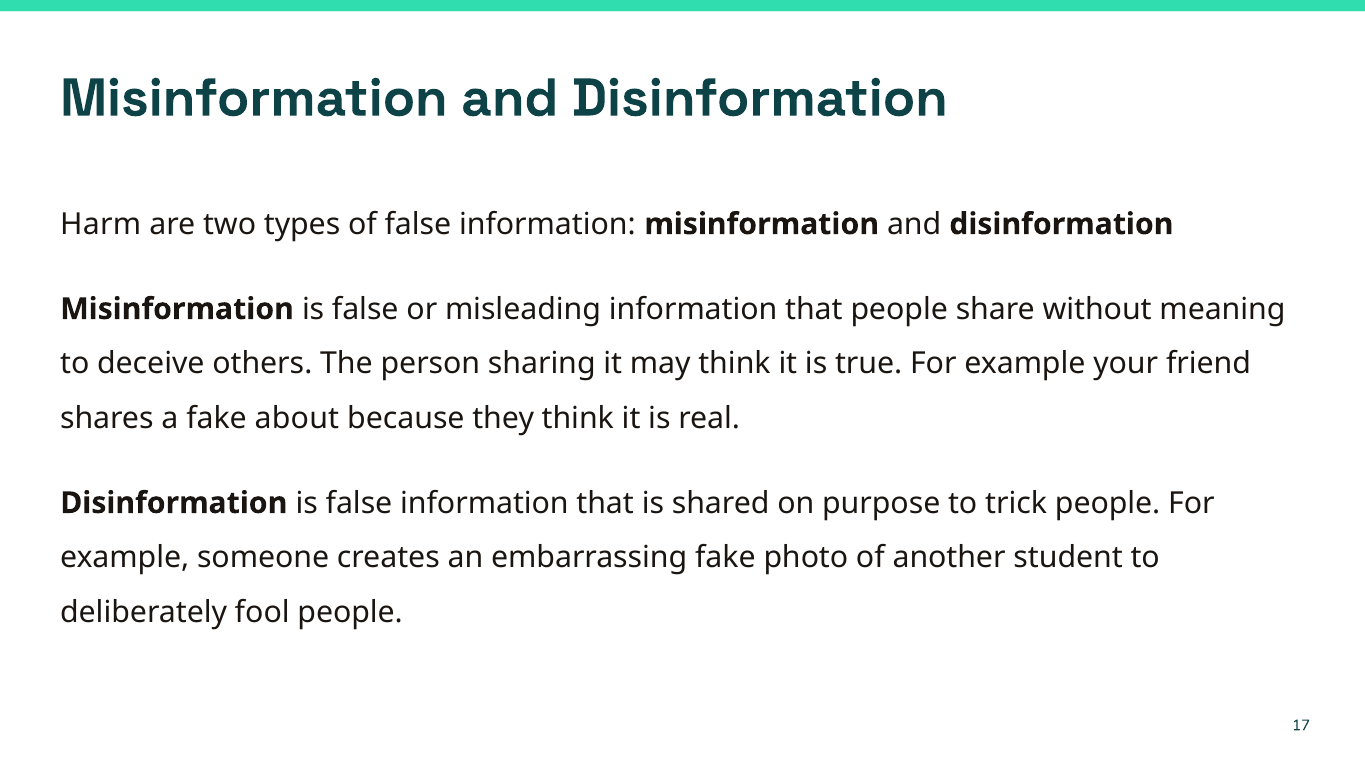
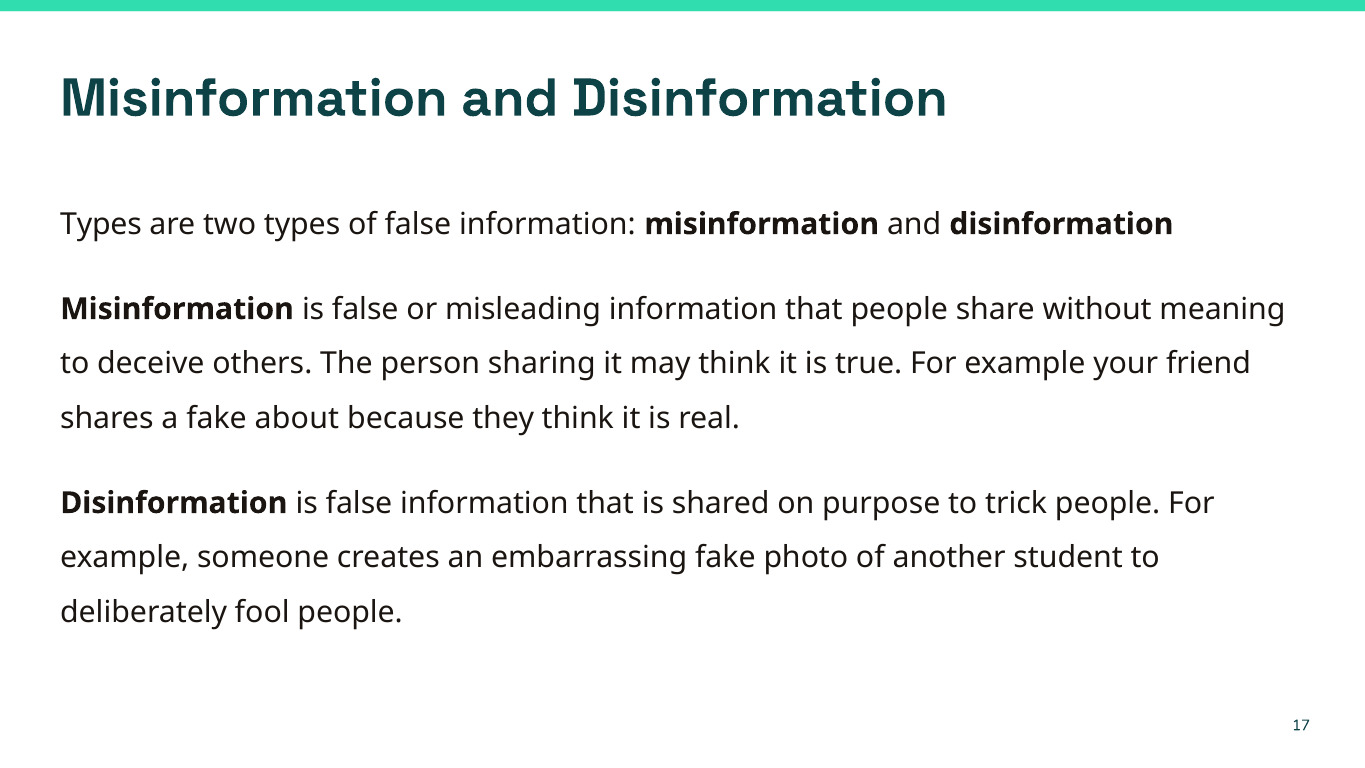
Harm: Harm -> Types (101, 224)
